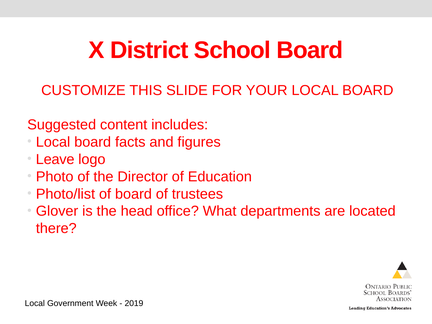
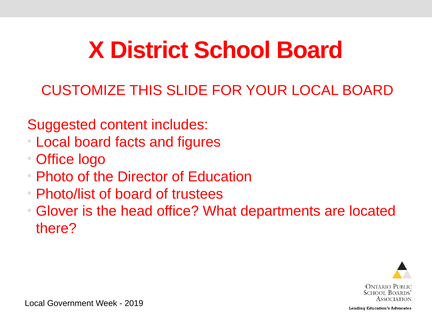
Leave: Leave -> Office (55, 159)
